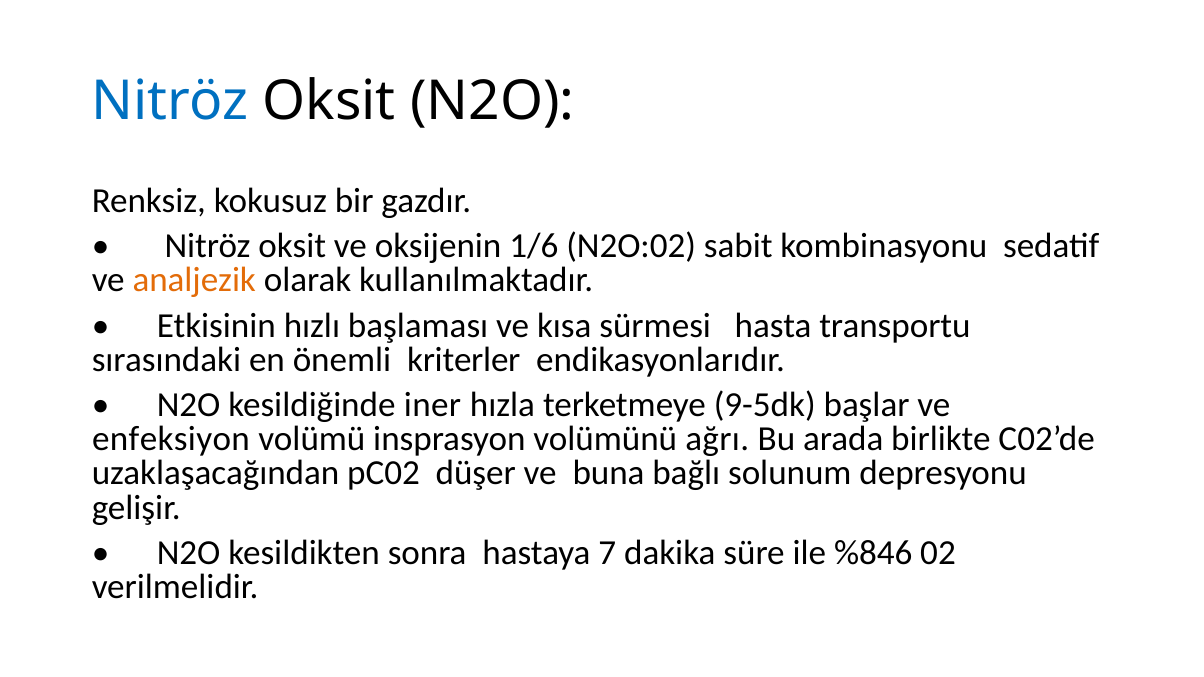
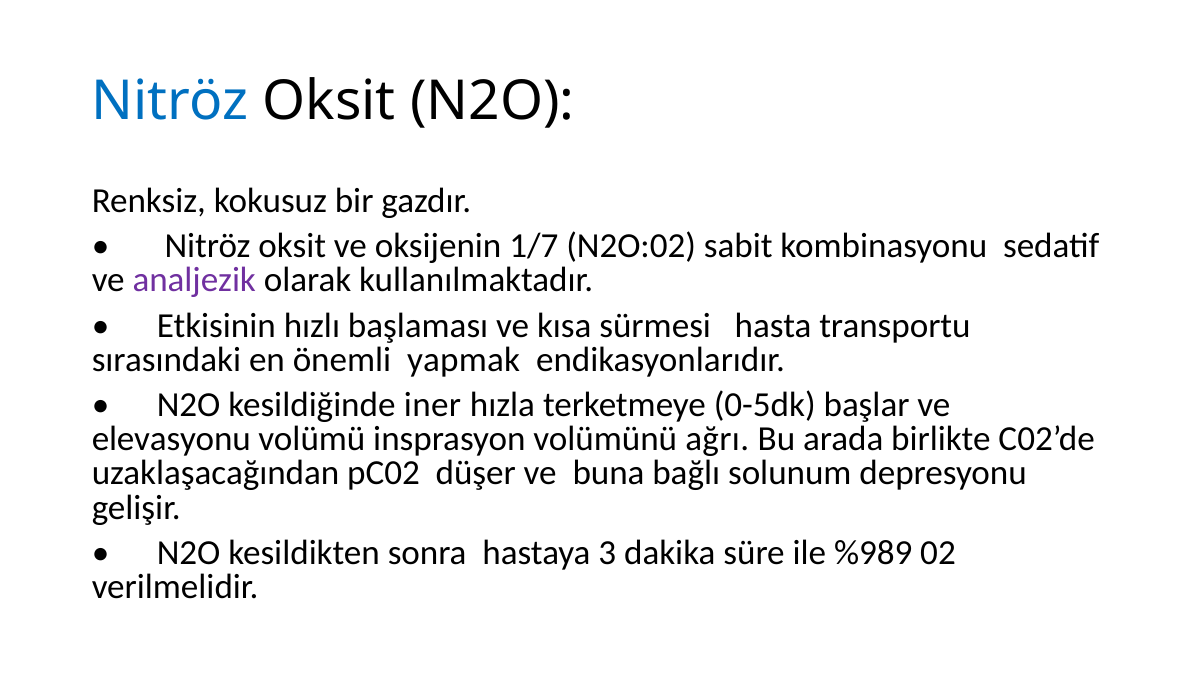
1/6: 1/6 -> 1/7 (534, 246)
analjezik colour: orange -> purple (194, 280)
kriterler: kriterler -> yapmak (464, 360)
9-5dk: 9-5dk -> 0-5dk (765, 405)
enfeksiyon: enfeksiyon -> elevasyonu (171, 439)
7: 7 -> 3 (607, 553)
%846: %846 -> %989 (873, 553)
